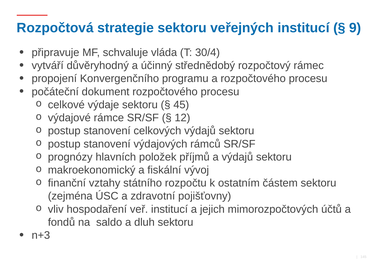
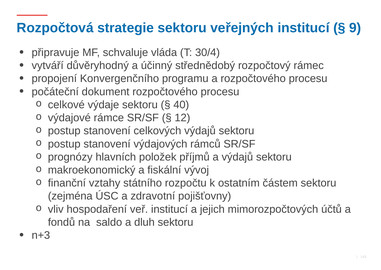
45: 45 -> 40 (181, 105)
